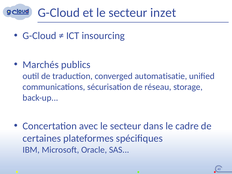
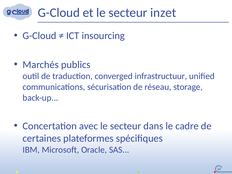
automatisatie: automatisatie -> infrastructuur (161, 76)
